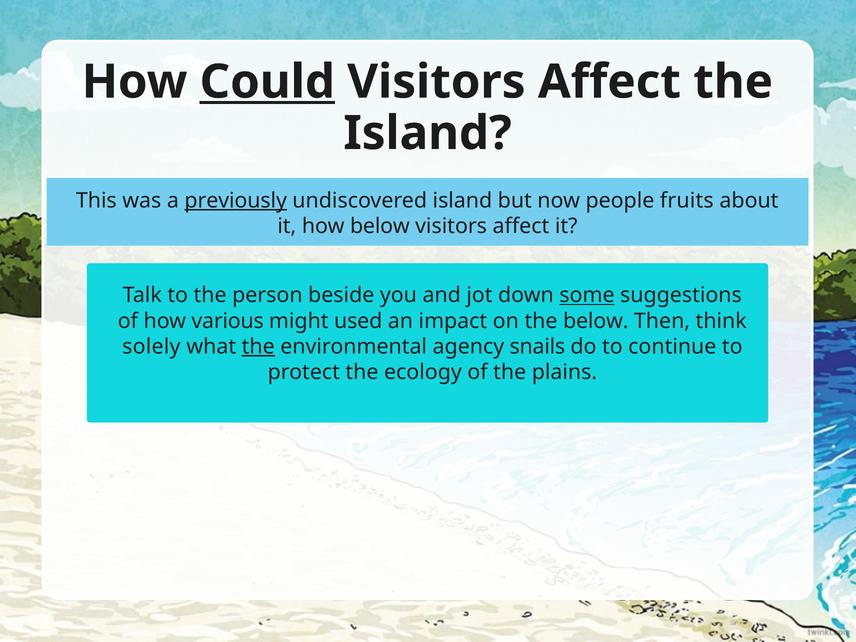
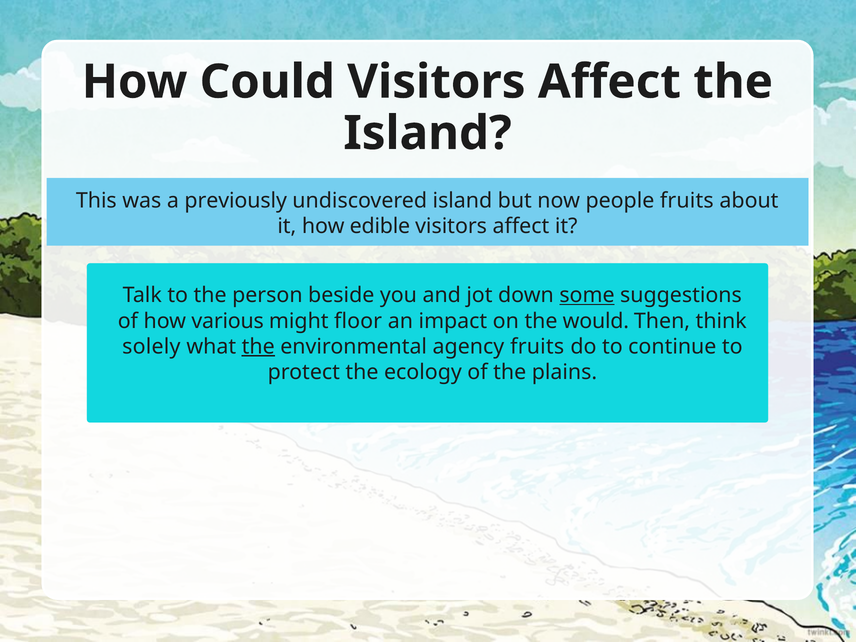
Could underline: present -> none (267, 82)
previously underline: present -> none (236, 200)
how below: below -> edible (380, 226)
used: used -> floor (358, 321)
the below: below -> would (596, 321)
agency snails: snails -> fruits (537, 347)
